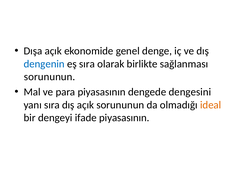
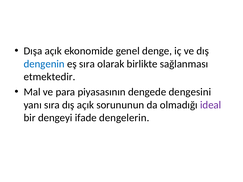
sorununun: sorununun -> etmektedir (50, 77)
ideal colour: orange -> purple (211, 105)
ifade piyasasının: piyasasının -> dengelerin (124, 118)
